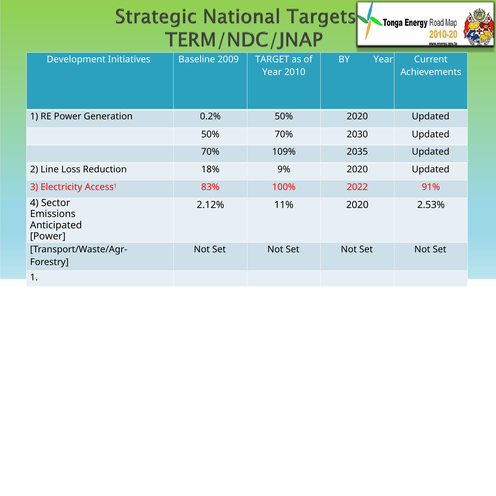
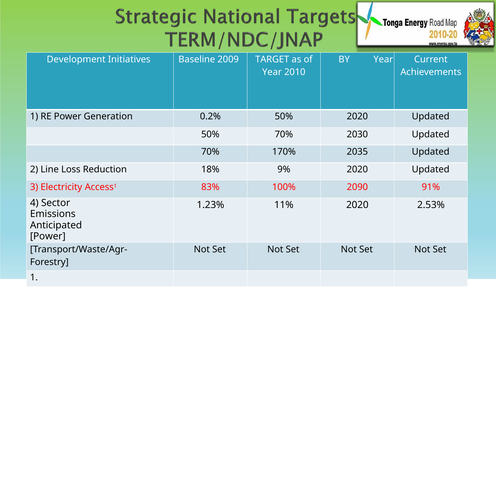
109%: 109% -> 170% (284, 152)
2022: 2022 -> 2090 (357, 187)
2.12%: 2.12% -> 1.23% (210, 205)
